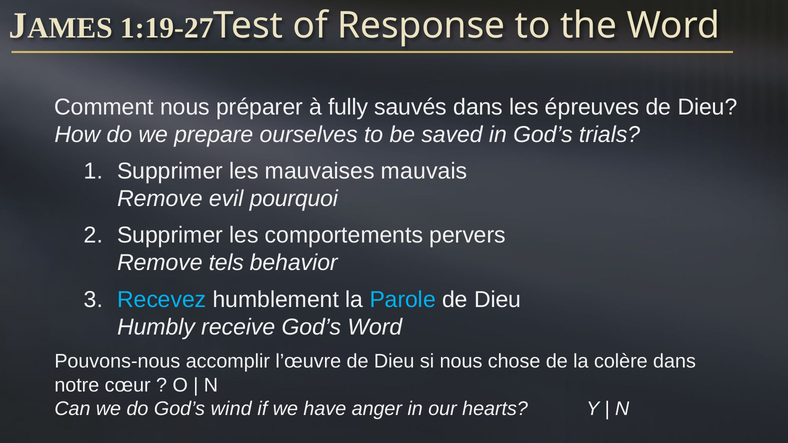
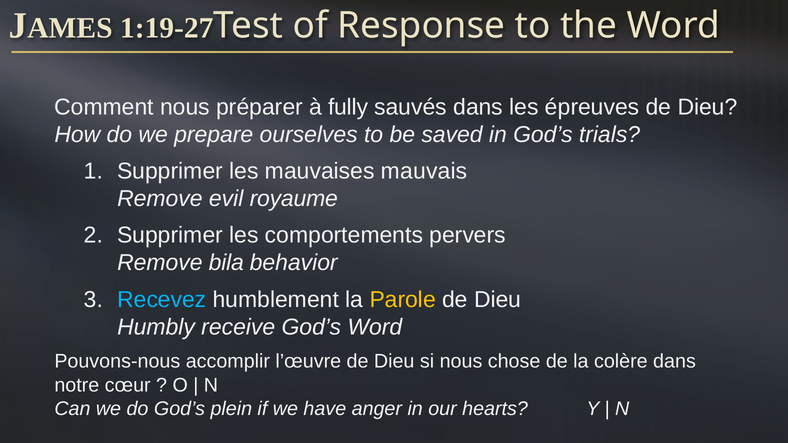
pourquoi: pourquoi -> royaume (294, 199)
tels: tels -> bila (226, 263)
Parole colour: light blue -> yellow (403, 300)
wind: wind -> plein (231, 409)
